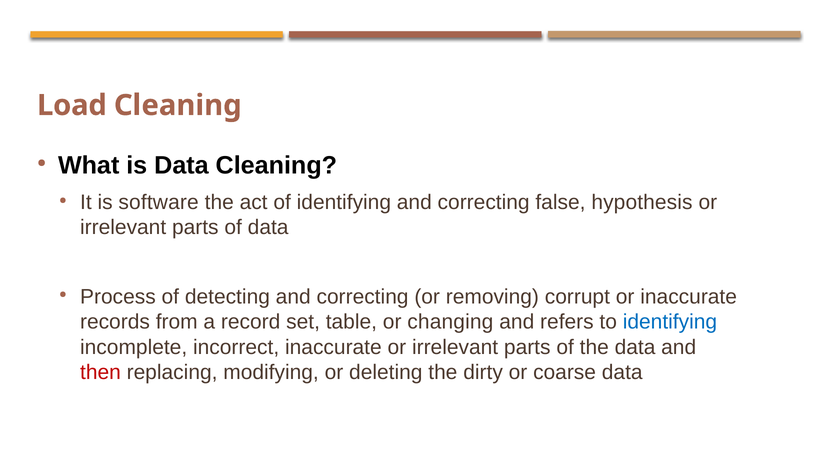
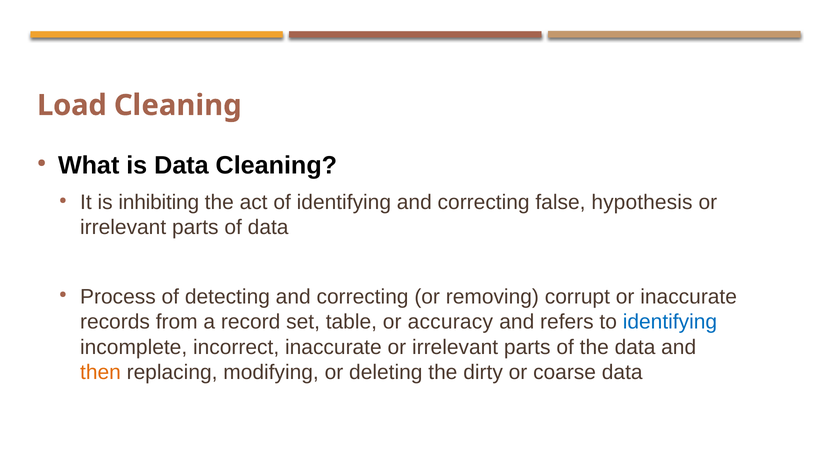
software: software -> inhibiting (159, 202)
changing: changing -> accuracy (450, 322)
then colour: red -> orange (100, 372)
